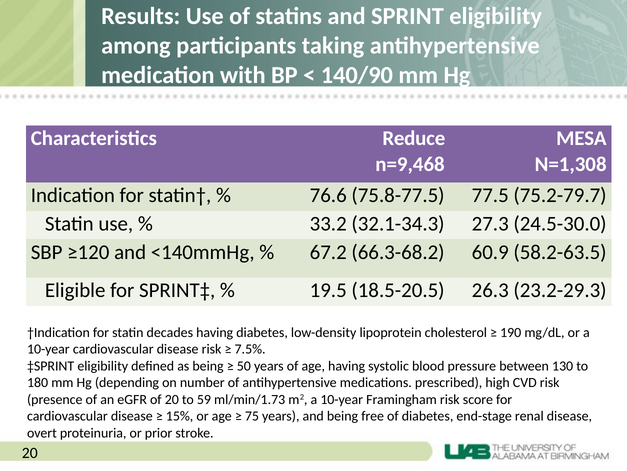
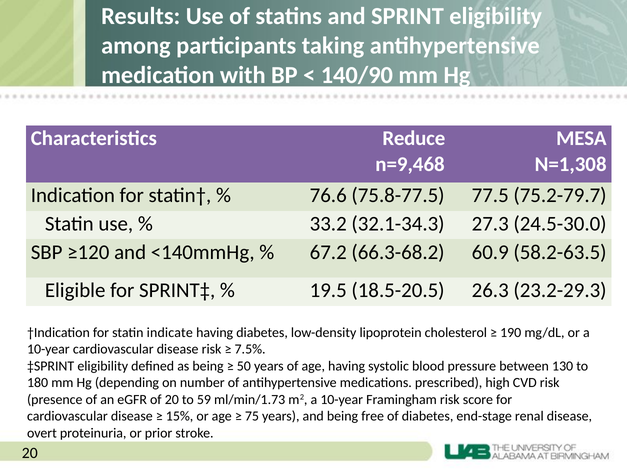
decades: decades -> indicate (170, 332)
